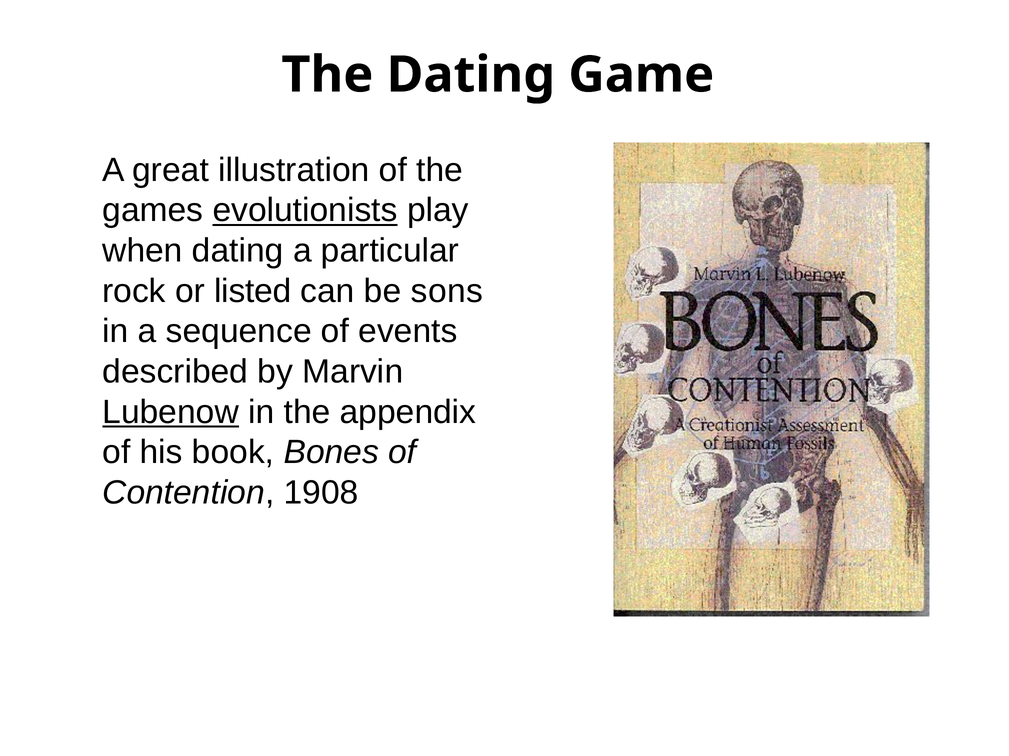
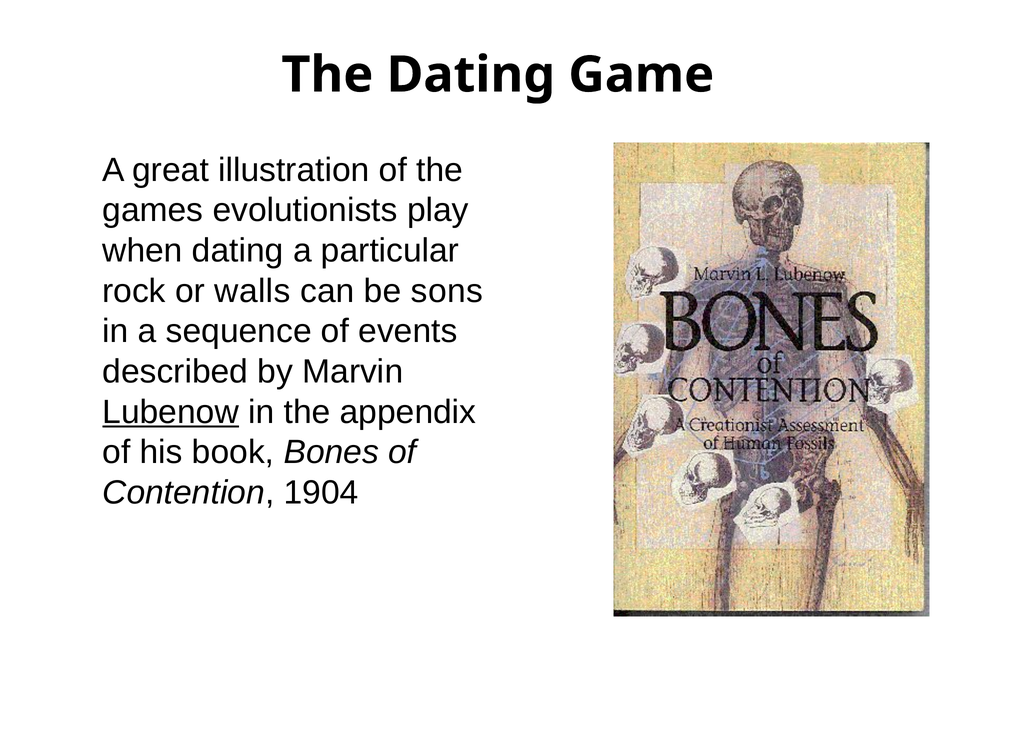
evolutionists underline: present -> none (305, 211)
listed: listed -> walls (253, 291)
1908: 1908 -> 1904 (321, 493)
